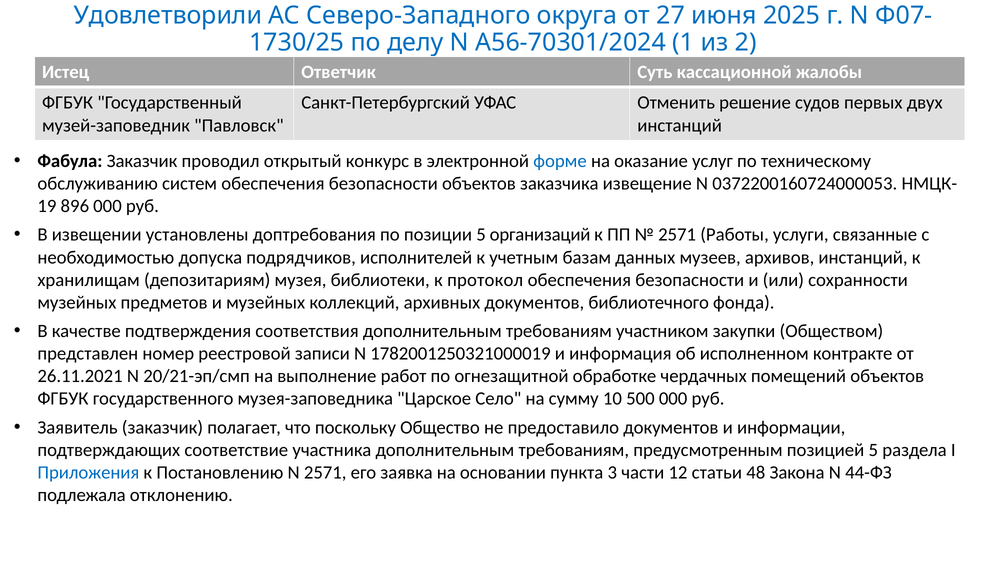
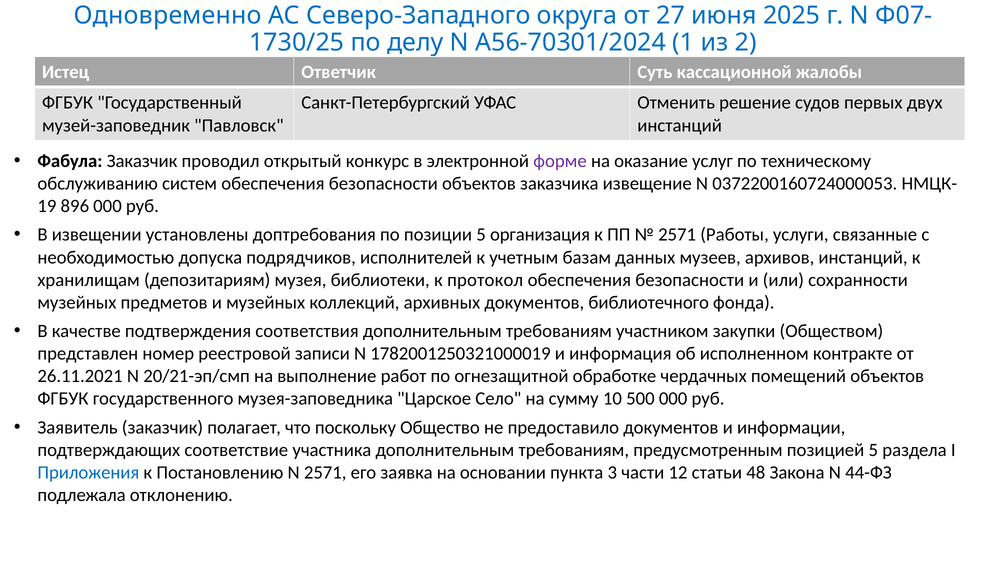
Удовлетворили: Удовлетворили -> Одновременно (168, 16)
форме colour: blue -> purple (560, 161)
организаций: организаций -> организация (540, 235)
